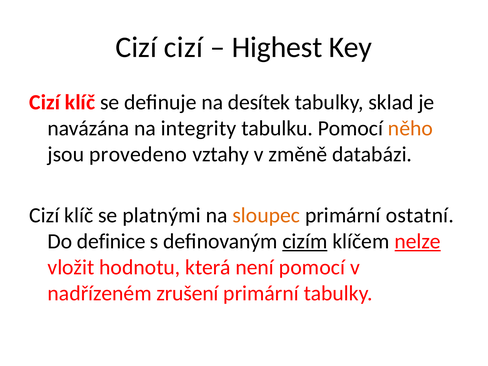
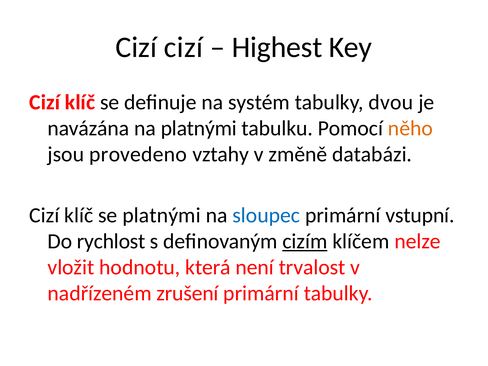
desítek: desítek -> systém (259, 102)
sklad: sklad -> dvou (391, 102)
na integrity: integrity -> platnými (199, 128)
sloupec colour: orange -> blue (266, 215)
ostatní: ostatní -> vstupní (420, 215)
definice: definice -> rychlost (111, 241)
nelze underline: present -> none (418, 241)
není pomocí: pomocí -> trvalost (312, 267)
